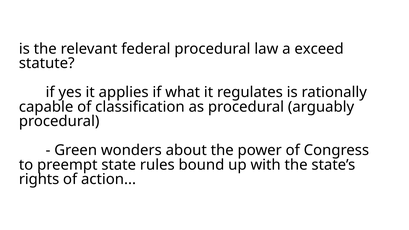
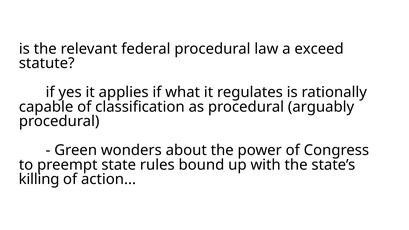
rights: rights -> killing (39, 179)
